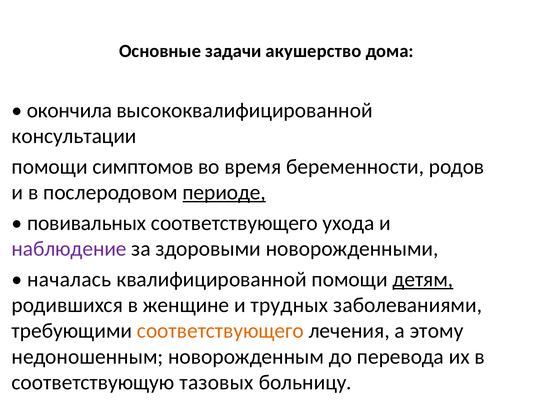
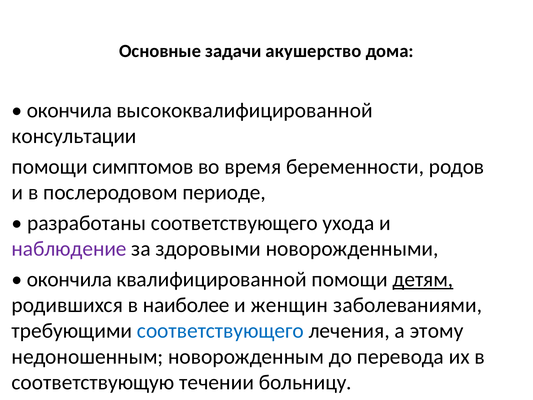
периоде underline: present -> none (224, 192)
повивальных: повивальных -> разработаны (87, 223)
началась: началась -> окончила (69, 279)
женщине: женщине -> наиболее (186, 305)
трудных: трудных -> женщин (289, 305)
соответствующего colour: orange -> blue (220, 331)
тазовых: тазовых -> течении (217, 382)
